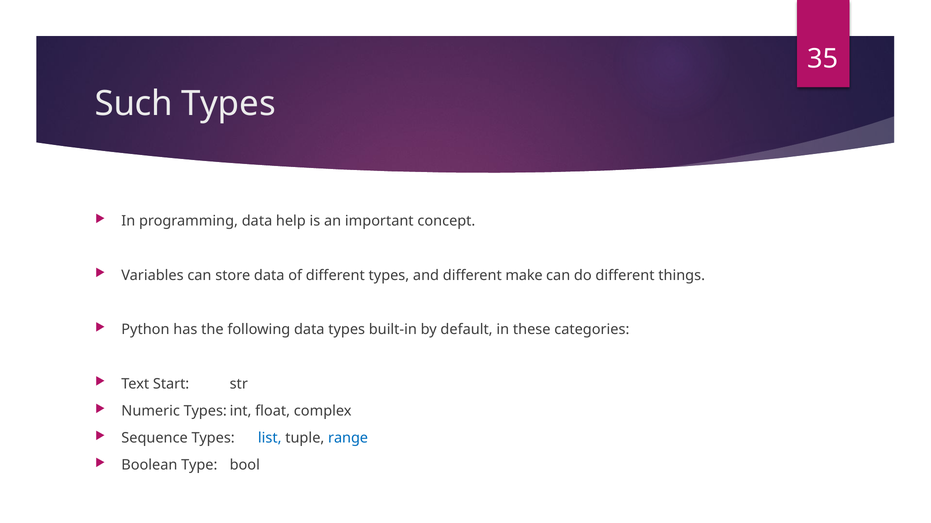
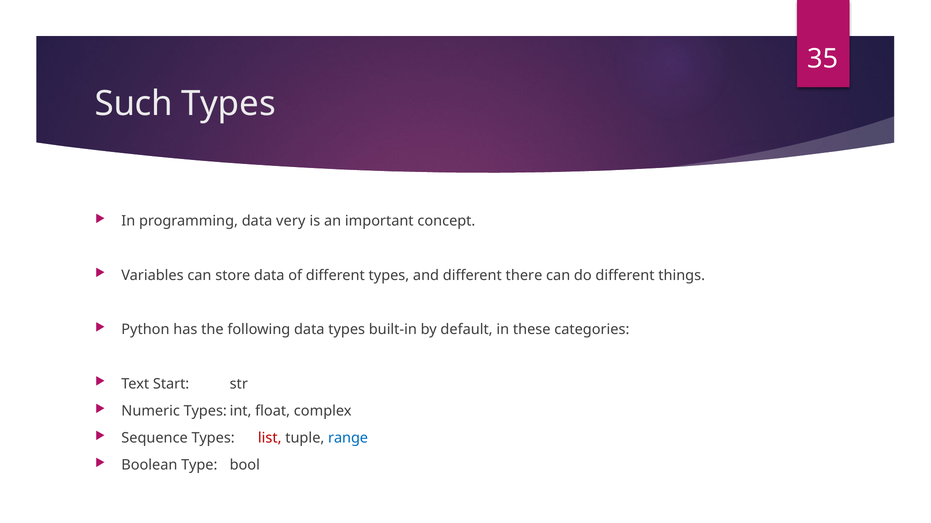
help: help -> very (291, 221)
make: make -> there (524, 276)
list colour: blue -> red (270, 439)
